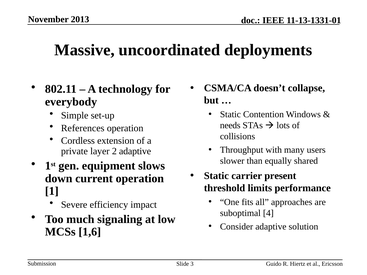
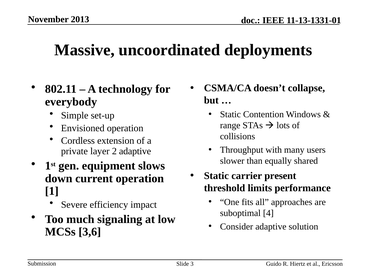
needs: needs -> range (230, 126)
References: References -> Envisioned (83, 128)
1,6: 1,6 -> 3,6 (90, 232)
